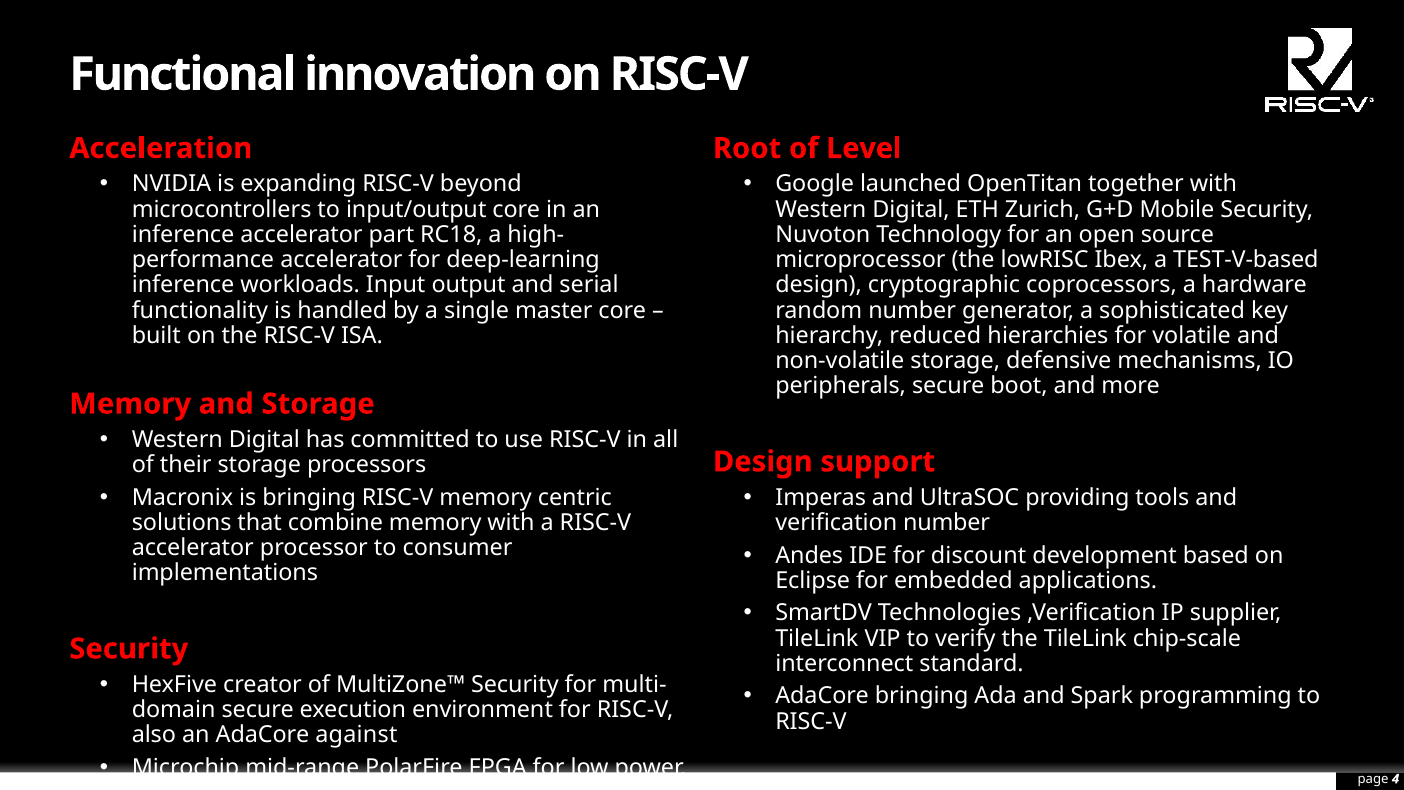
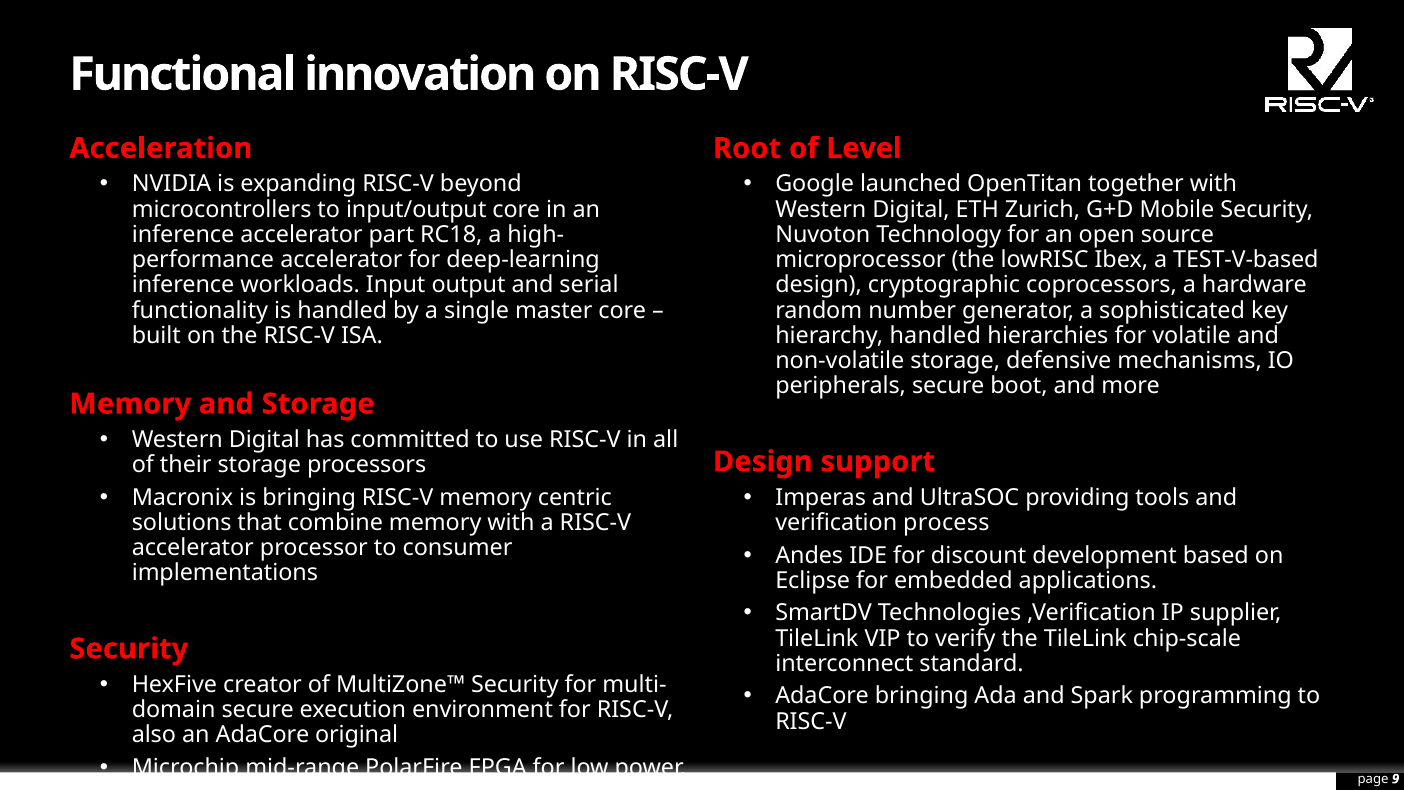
hierarchy reduced: reduced -> handled (935, 336)
verification number: number -> process (946, 523)
against: against -> original (357, 735)
4: 4 -> 9 (1396, 779)
